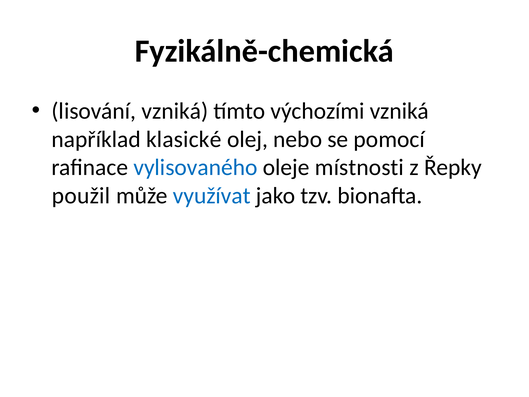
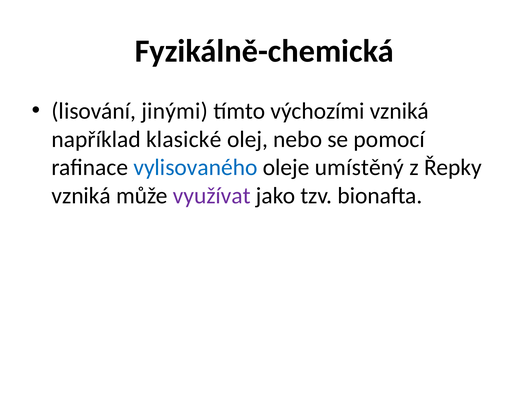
lisování vzniká: vzniká -> jinými (175, 111)
místnosti: místnosti -> umístěný (359, 167)
použil: použil -> vzniká (81, 196)
využívat colour: blue -> purple (212, 196)
